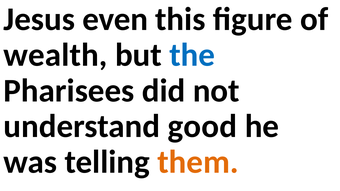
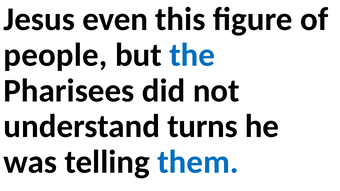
wealth: wealth -> people (55, 55)
good: good -> turns (203, 126)
them colour: orange -> blue (198, 162)
